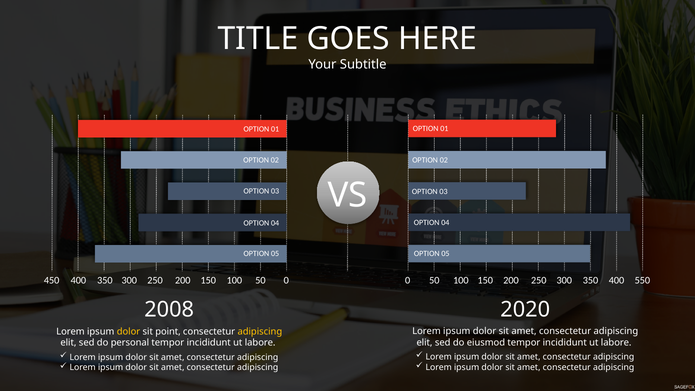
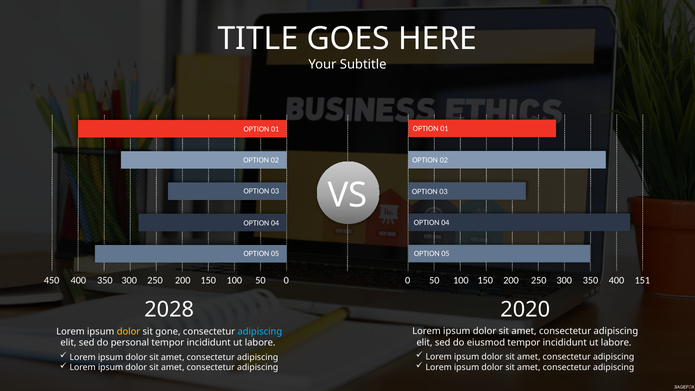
550: 550 -> 151 (642, 280)
2008: 2008 -> 2028 (169, 310)
point: point -> gone (168, 331)
adipiscing colour: yellow -> light blue (260, 331)
